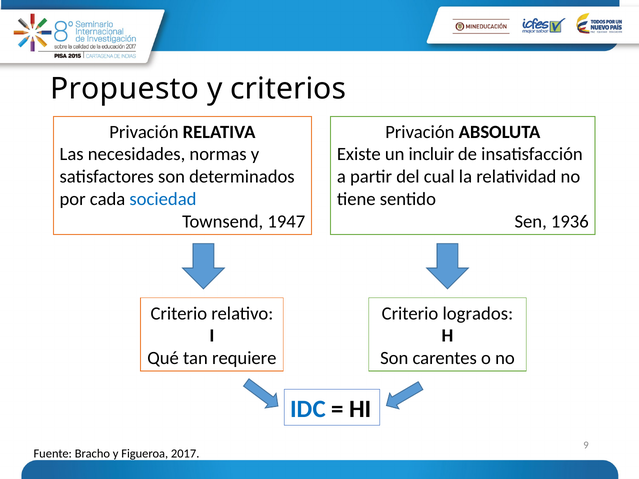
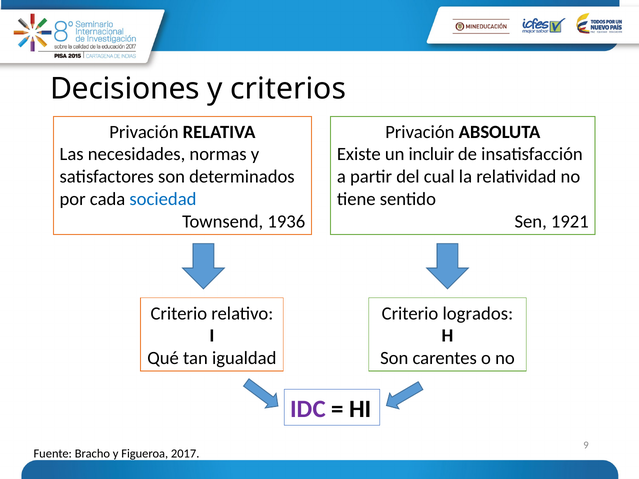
Propuesto: Propuesto -> Decisiones (125, 89)
1947: 1947 -> 1936 (286, 222)
1936: 1936 -> 1921 (570, 222)
requiere: requiere -> igualdad (244, 358)
IDC colour: blue -> purple (308, 409)
